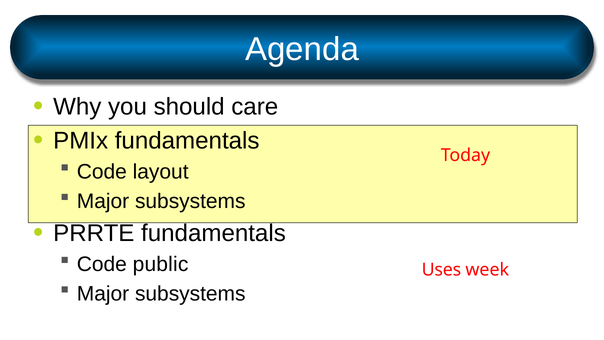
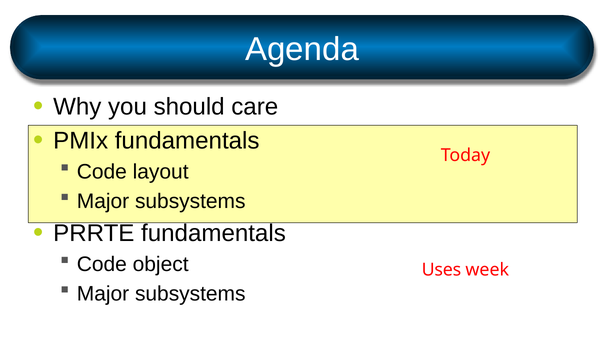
public: public -> object (161, 264)
